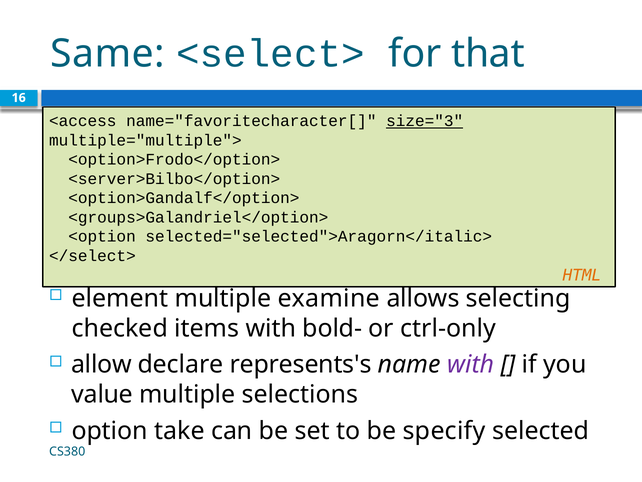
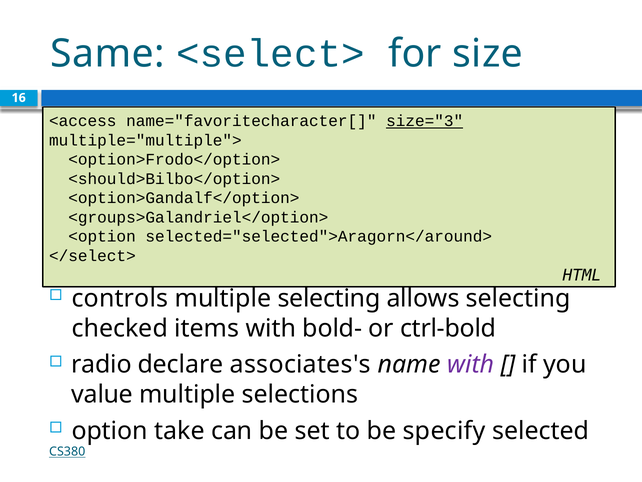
that: that -> size (488, 54)
<server>Bilbo</option>: <server>Bilbo</option> -> <should>Bilbo</option> (174, 179)
selected="selected">Aragorn</italic>: selected="selected">Aragorn</italic> -> selected="selected">Aragorn</around> (319, 236)
HTML colour: orange -> black (582, 275)
element: element -> controls (120, 298)
multiple examine: examine -> selecting (329, 298)
ctrl-only: ctrl-only -> ctrl-bold (448, 328)
allow: allow -> radio (102, 364)
represents's: represents's -> associates's (300, 364)
CS380 underline: none -> present (67, 451)
